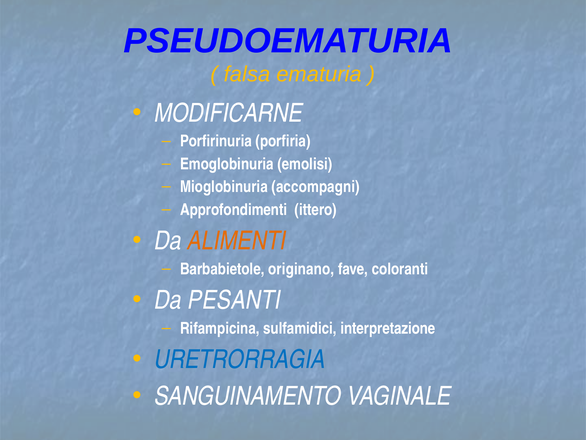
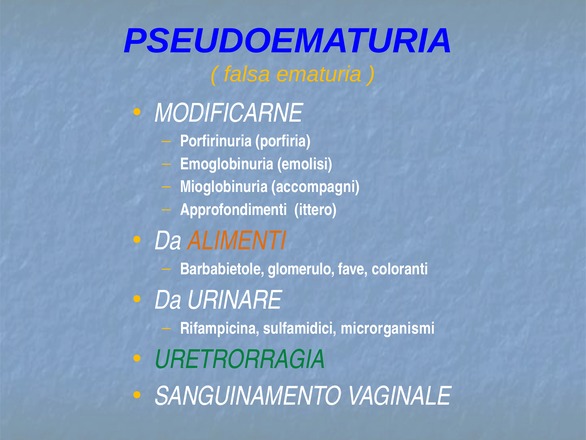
originano: originano -> glomerulo (301, 269)
PESANTI: PESANTI -> URINARE (235, 300)
interpretazione: interpretazione -> microrganismi (388, 328)
URETRORRAGIA colour: blue -> green (240, 359)
